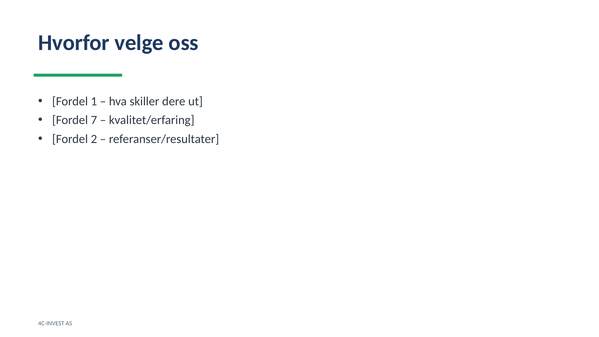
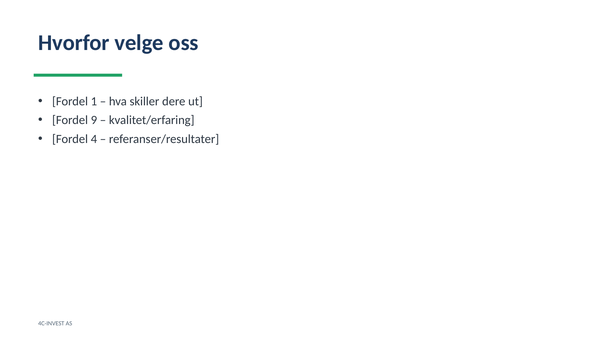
7: 7 -> 9 (94, 120)
2: 2 -> 4 (94, 139)
